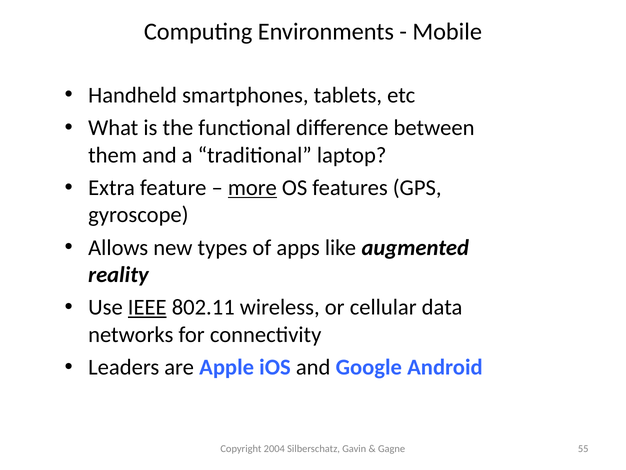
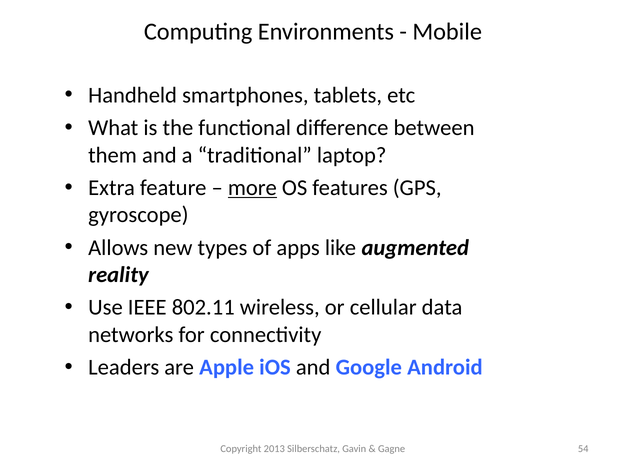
IEEE underline: present -> none (147, 307)
2004: 2004 -> 2013 (274, 448)
55: 55 -> 54 (583, 448)
